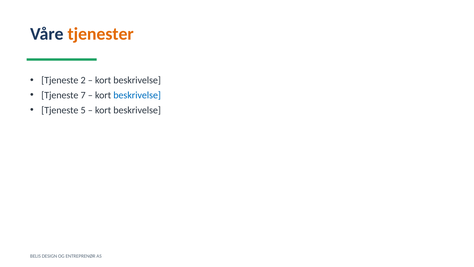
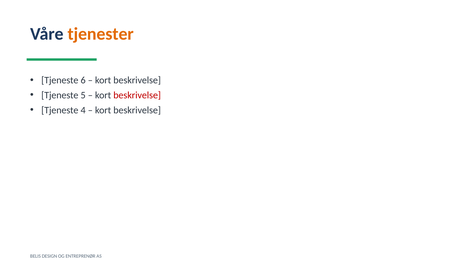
2: 2 -> 6 (83, 80)
7: 7 -> 5 (83, 95)
beskrivelse colour: blue -> red (137, 95)
5: 5 -> 4 (83, 110)
